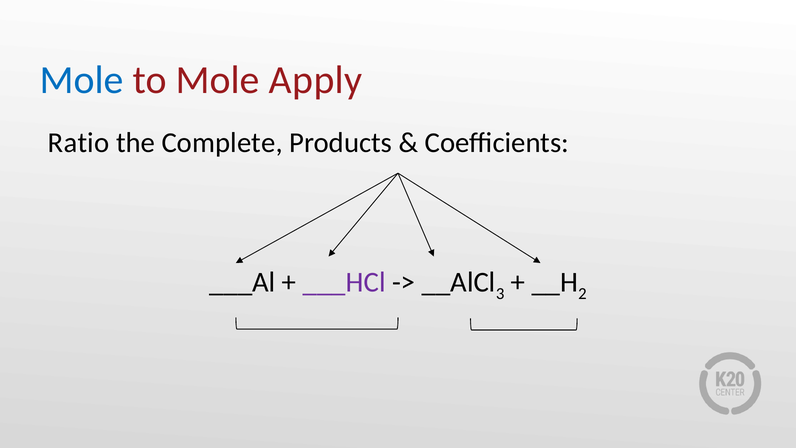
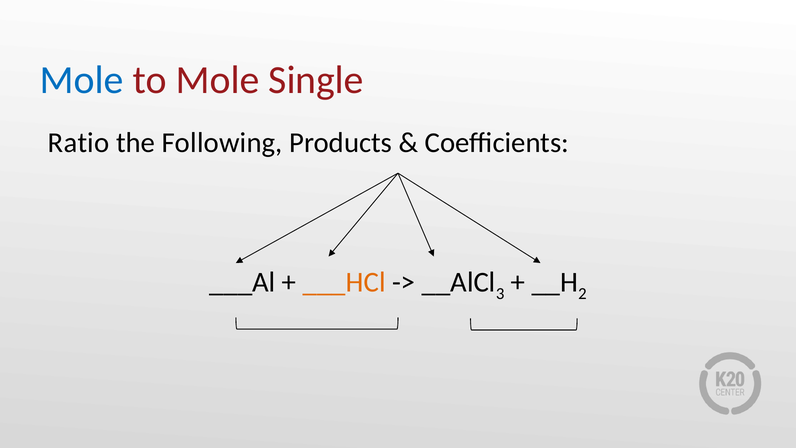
Apply: Apply -> Single (316, 80)
Complete: Complete -> Following (222, 142)
___HCl colour: purple -> orange (344, 282)
